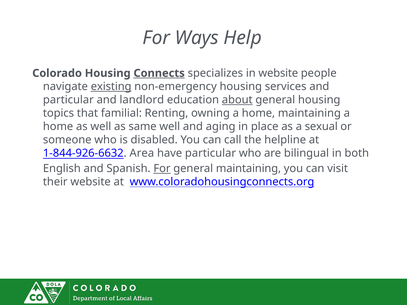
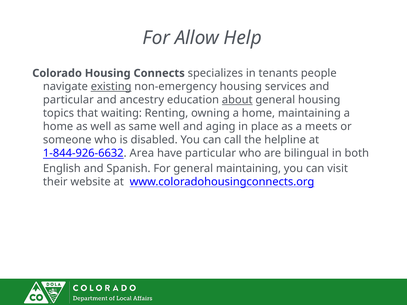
Ways: Ways -> Allow (197, 38)
Connects underline: present -> none (159, 73)
in website: website -> tenants (278, 73)
landlord: landlord -> ancestry (142, 100)
familial: familial -> waiting (121, 113)
sexual: sexual -> meets (321, 127)
For underline: present -> none (162, 169)
